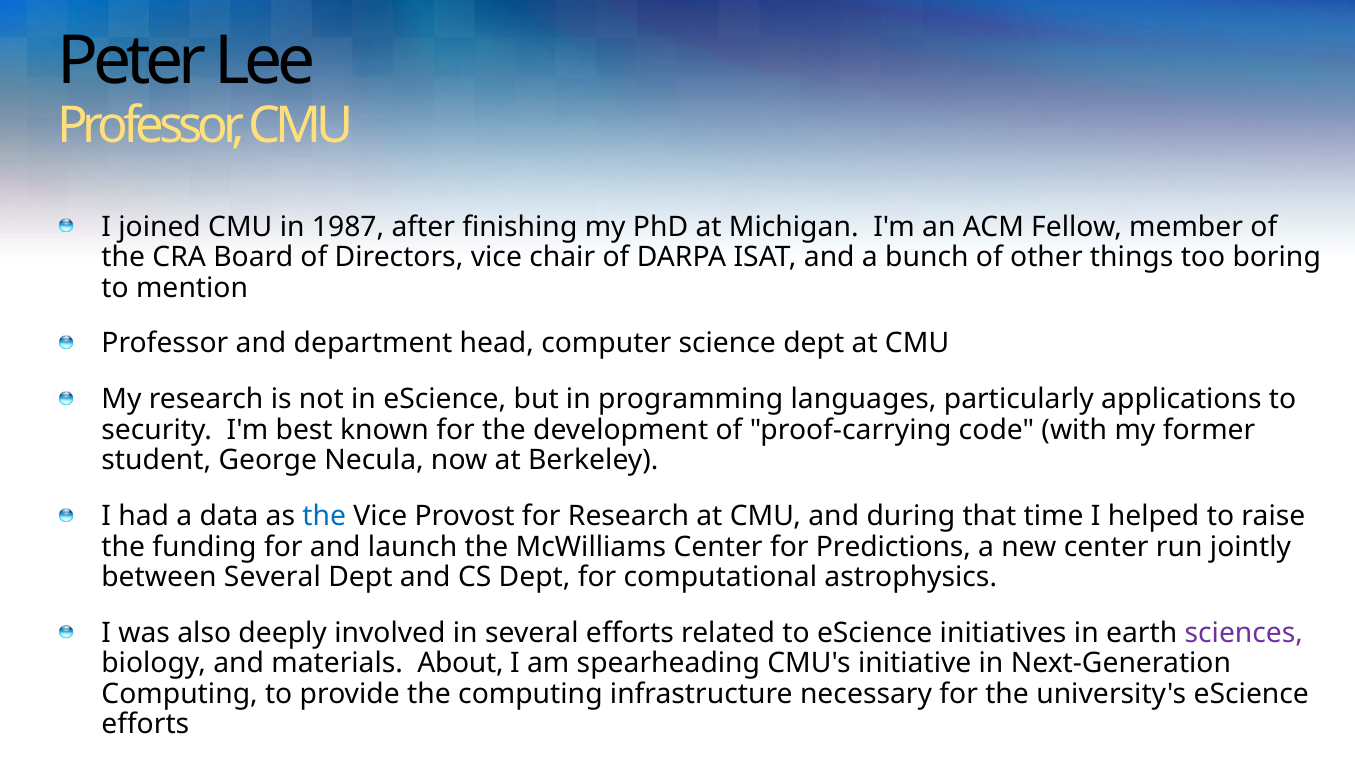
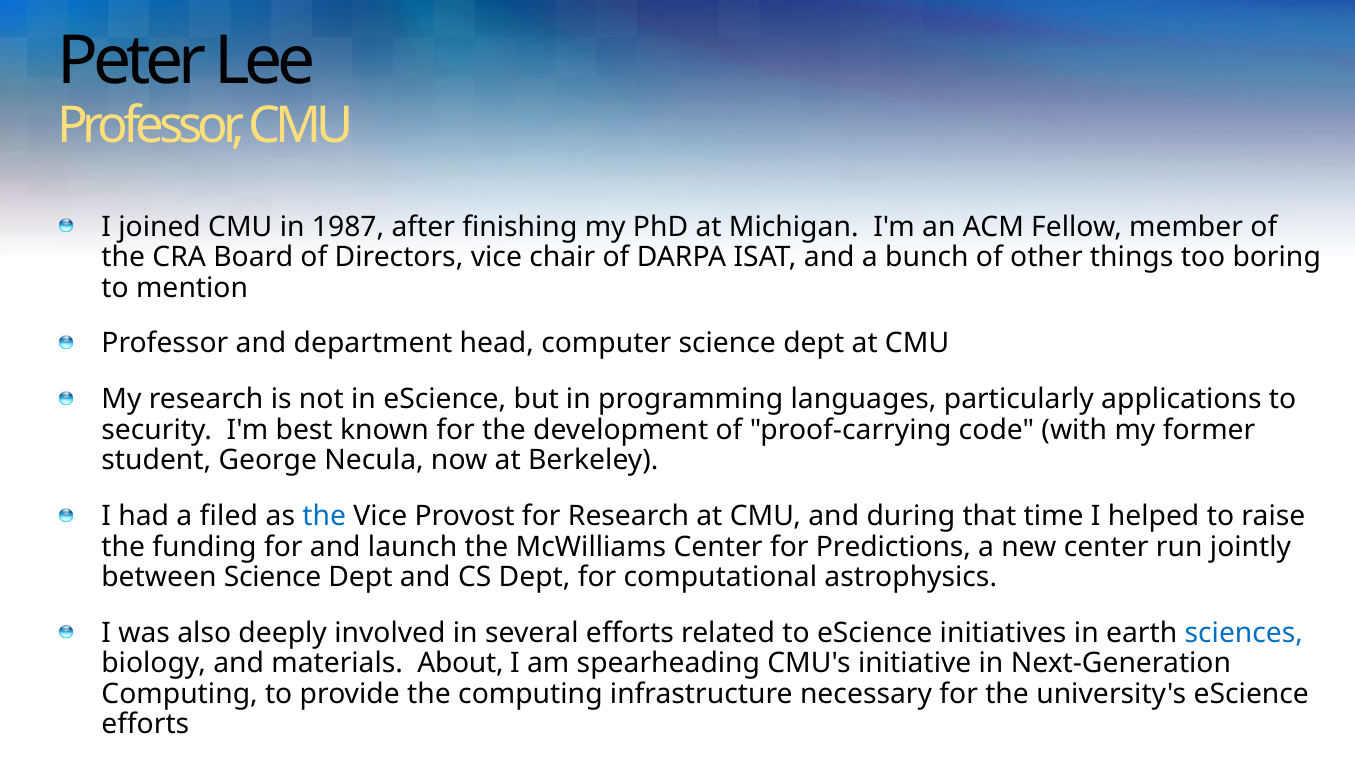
data: data -> filed (229, 517)
between Several: Several -> Science (273, 578)
sciences colour: purple -> blue (1244, 633)
